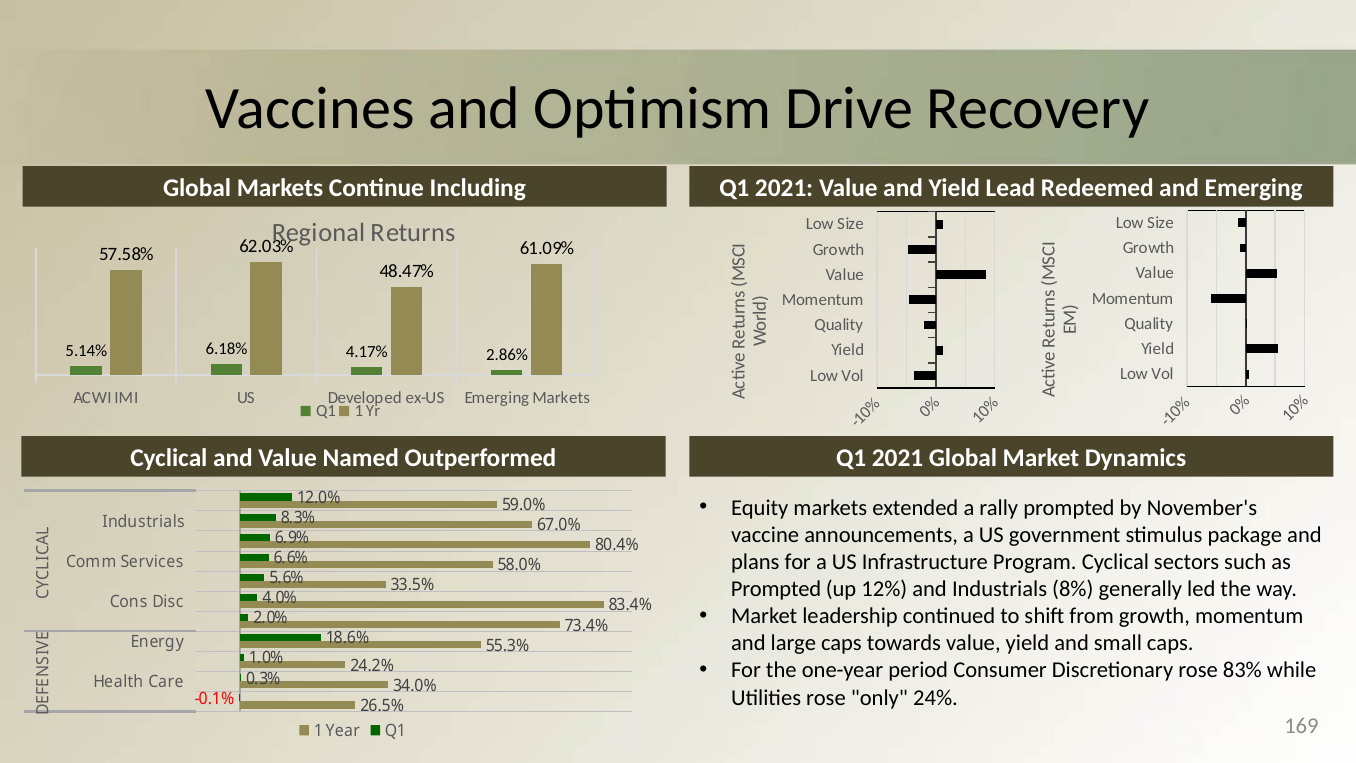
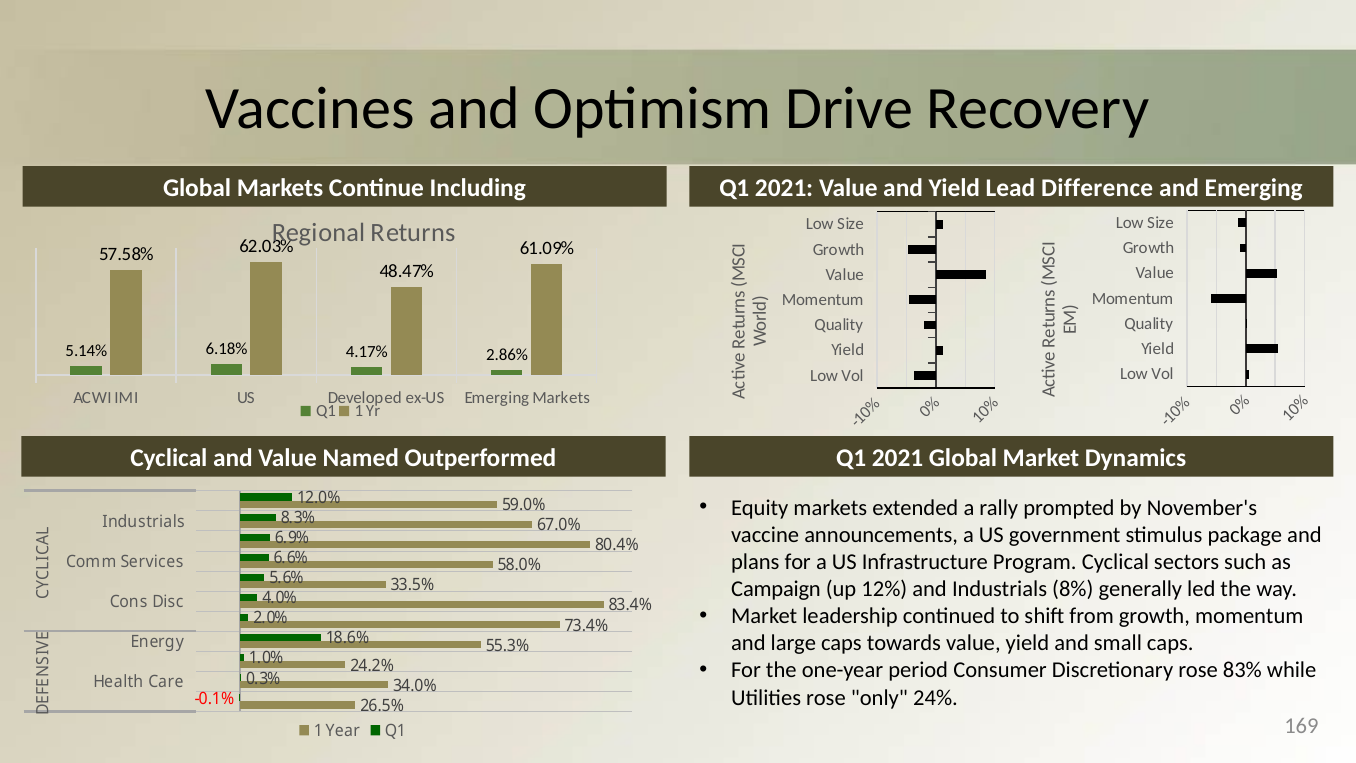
Redeemed: Redeemed -> Difference (1097, 188)
Prompted: Prompted -> Campaign (776, 589)
